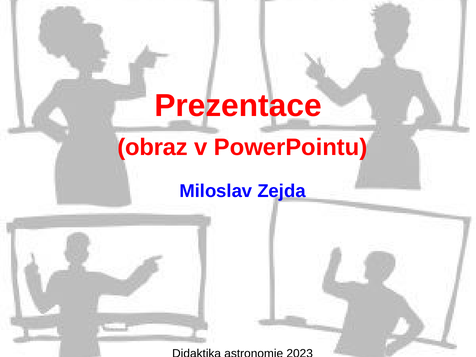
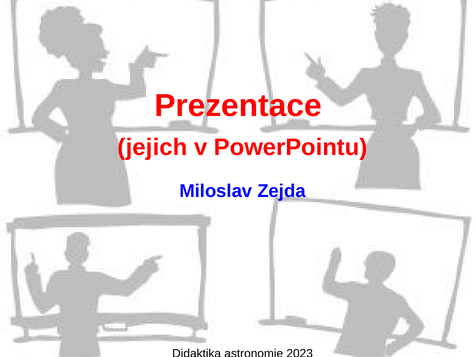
obraz: obraz -> jejich (153, 147)
